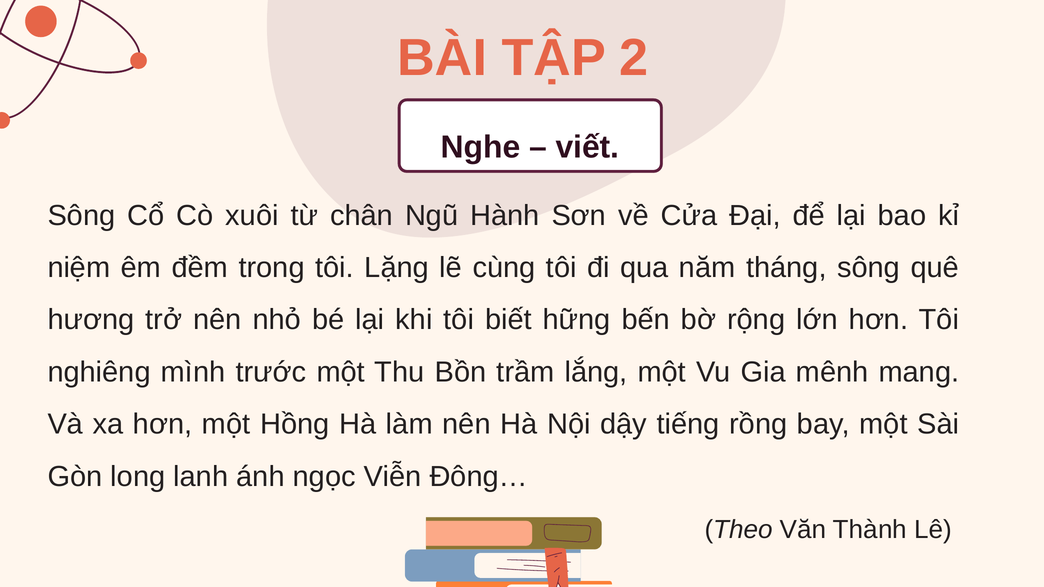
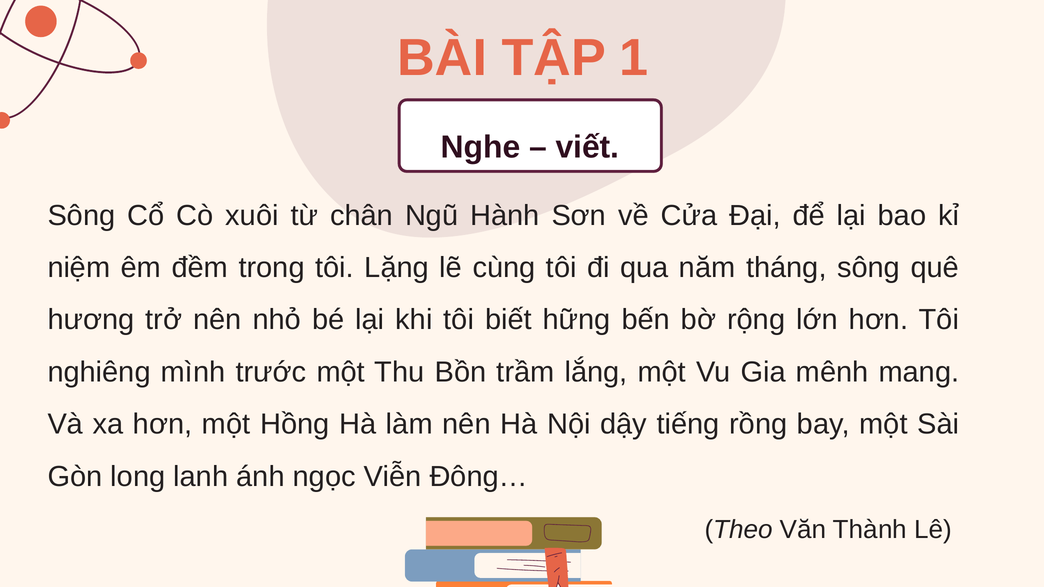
2: 2 -> 1 (634, 58)
